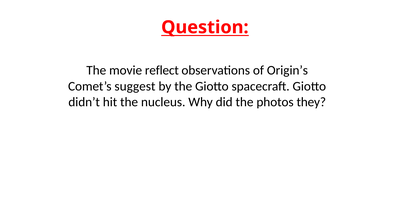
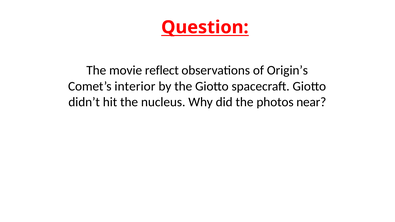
suggest: suggest -> interior (135, 86)
they: they -> near (311, 102)
